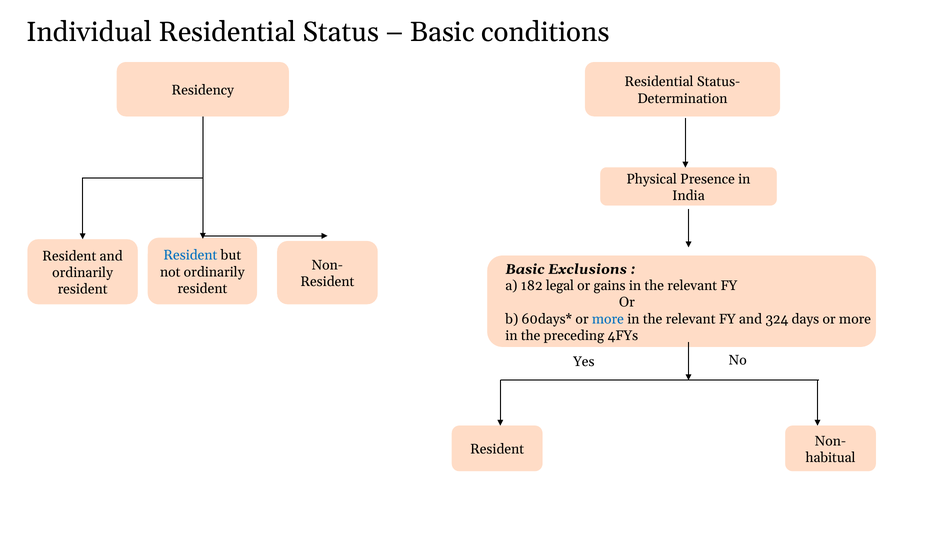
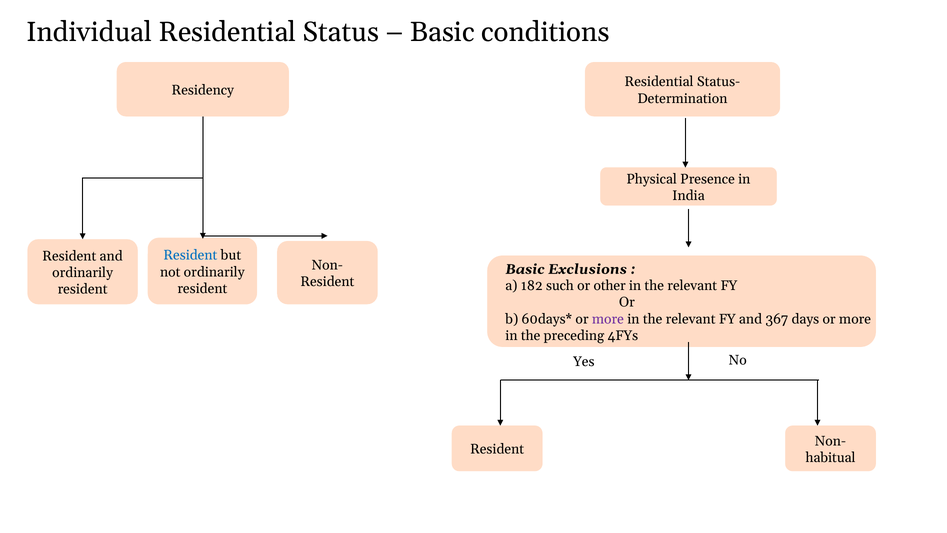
legal: legal -> such (560, 286)
gains: gains -> other (610, 286)
more colour: blue -> purple (608, 319)
324: 324 -> 367 (777, 319)
